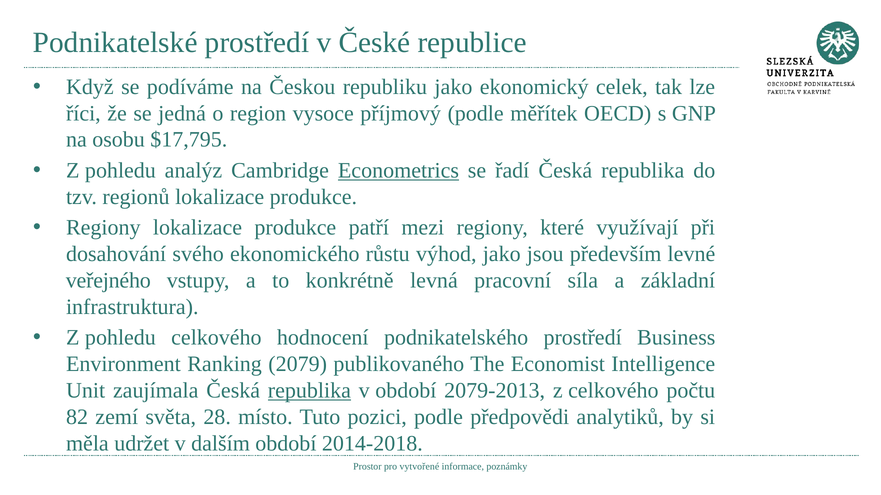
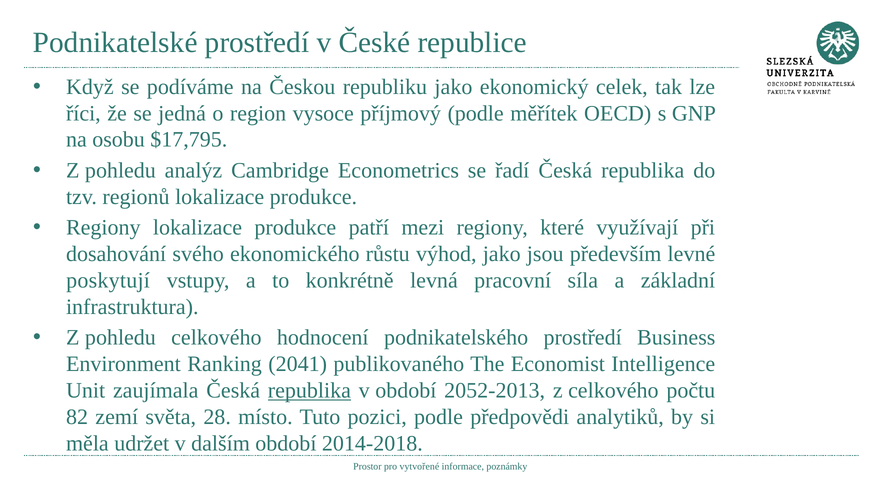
Econometrics underline: present -> none (398, 171)
veřejného: veřejného -> poskytují (108, 281)
2079: 2079 -> 2041 (298, 365)
2079-2013: 2079-2013 -> 2052-2013 (495, 391)
